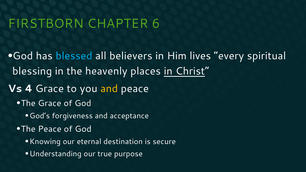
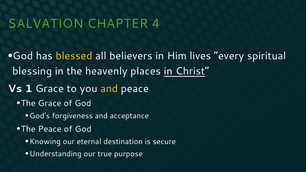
FIRSTBORN: FIRSTBORN -> SALVATION (46, 24)
6: 6 -> 4 (156, 24)
blessed colour: light blue -> yellow (74, 56)
4: 4 -> 1 (29, 89)
